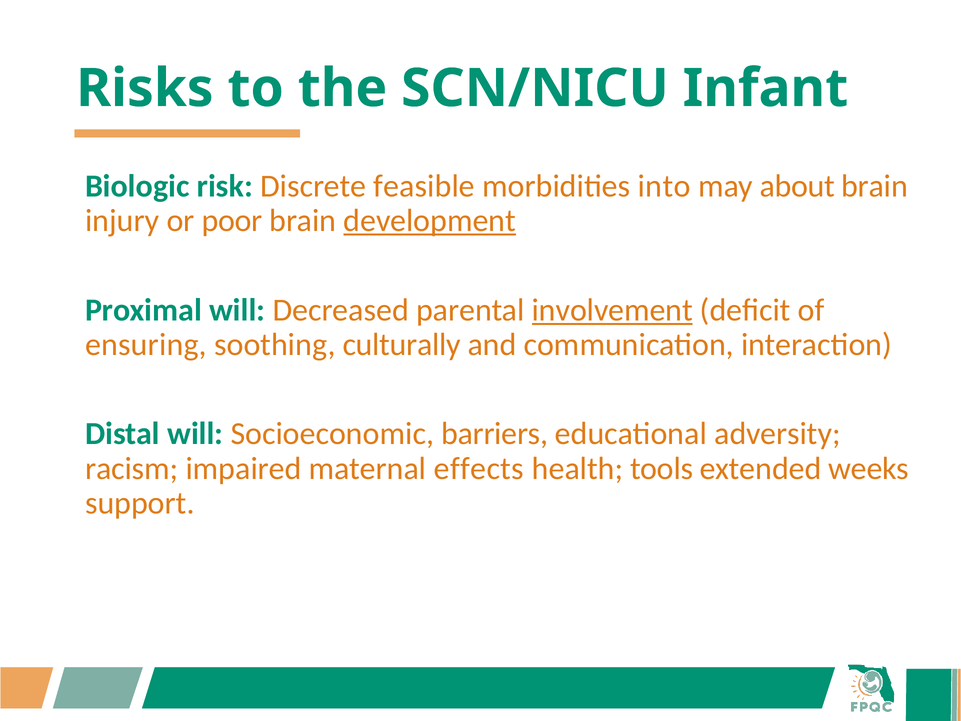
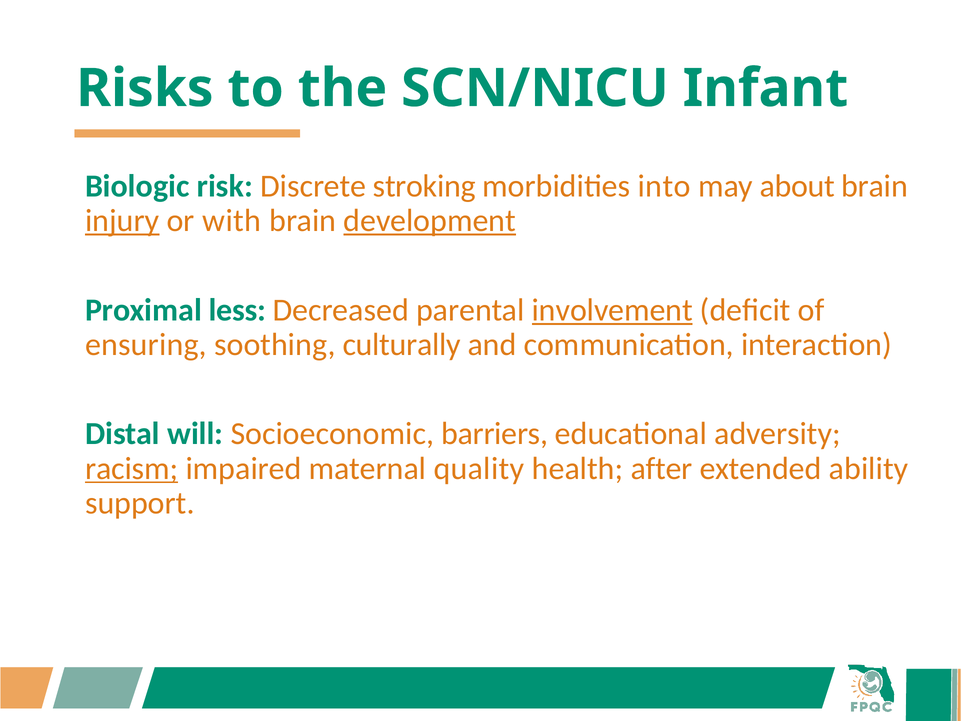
feasible: feasible -> stroking (424, 186)
injury underline: none -> present (122, 221)
poor: poor -> with (232, 221)
Proximal will: will -> less (237, 310)
racism underline: none -> present (132, 468)
effects: effects -> quality (479, 468)
tools: tools -> after (662, 468)
weeks: weeks -> ability (869, 468)
